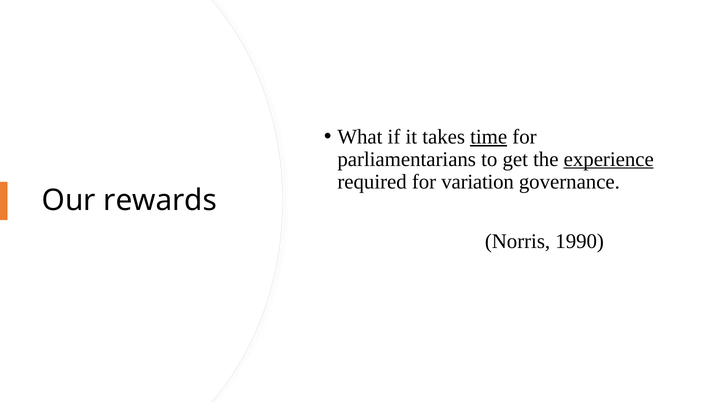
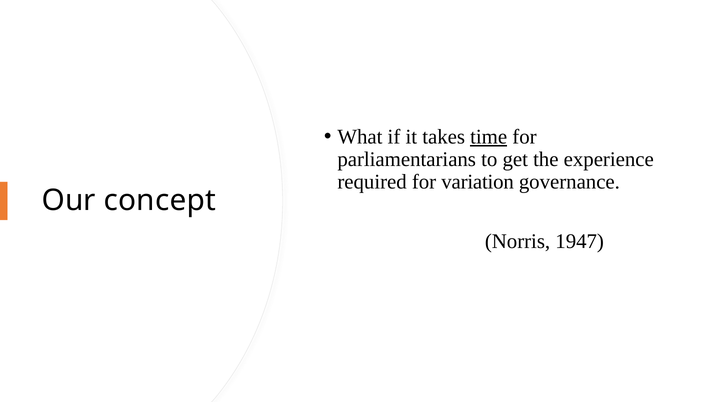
experience underline: present -> none (609, 159)
rewards: rewards -> concept (160, 201)
1990: 1990 -> 1947 (580, 242)
